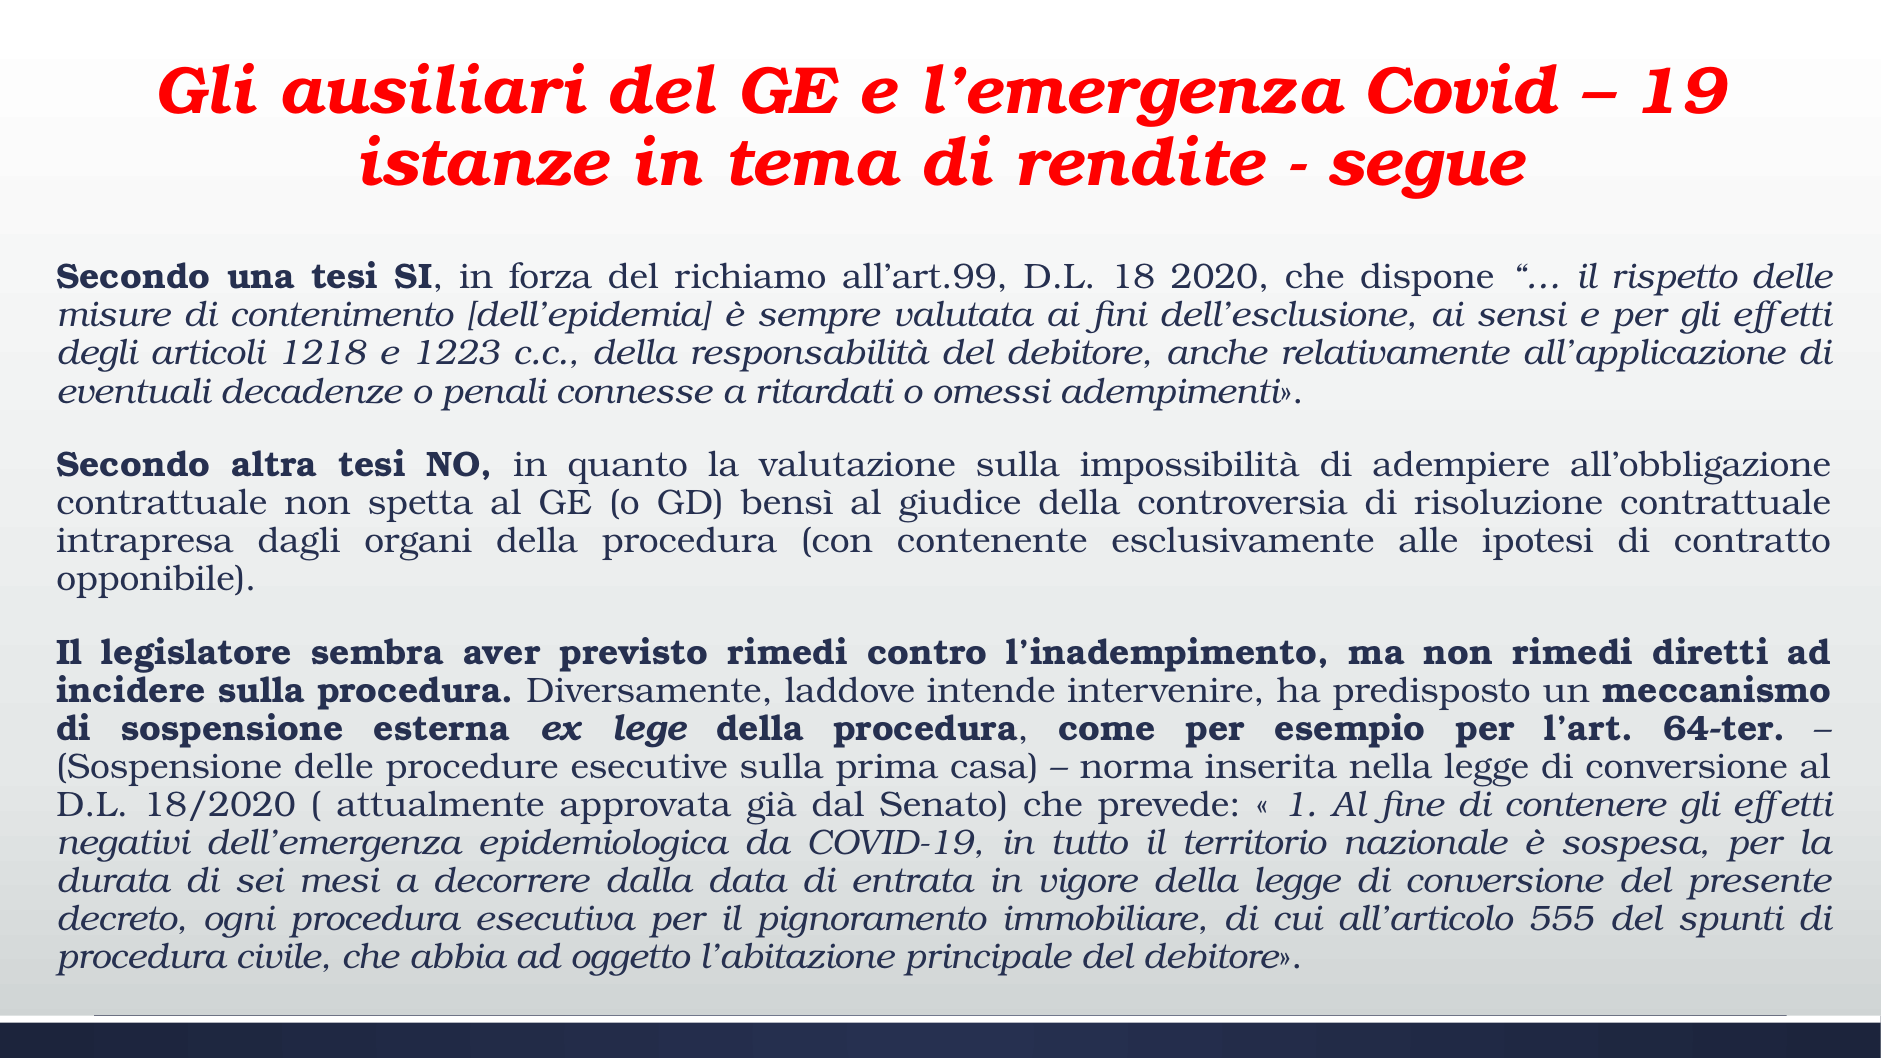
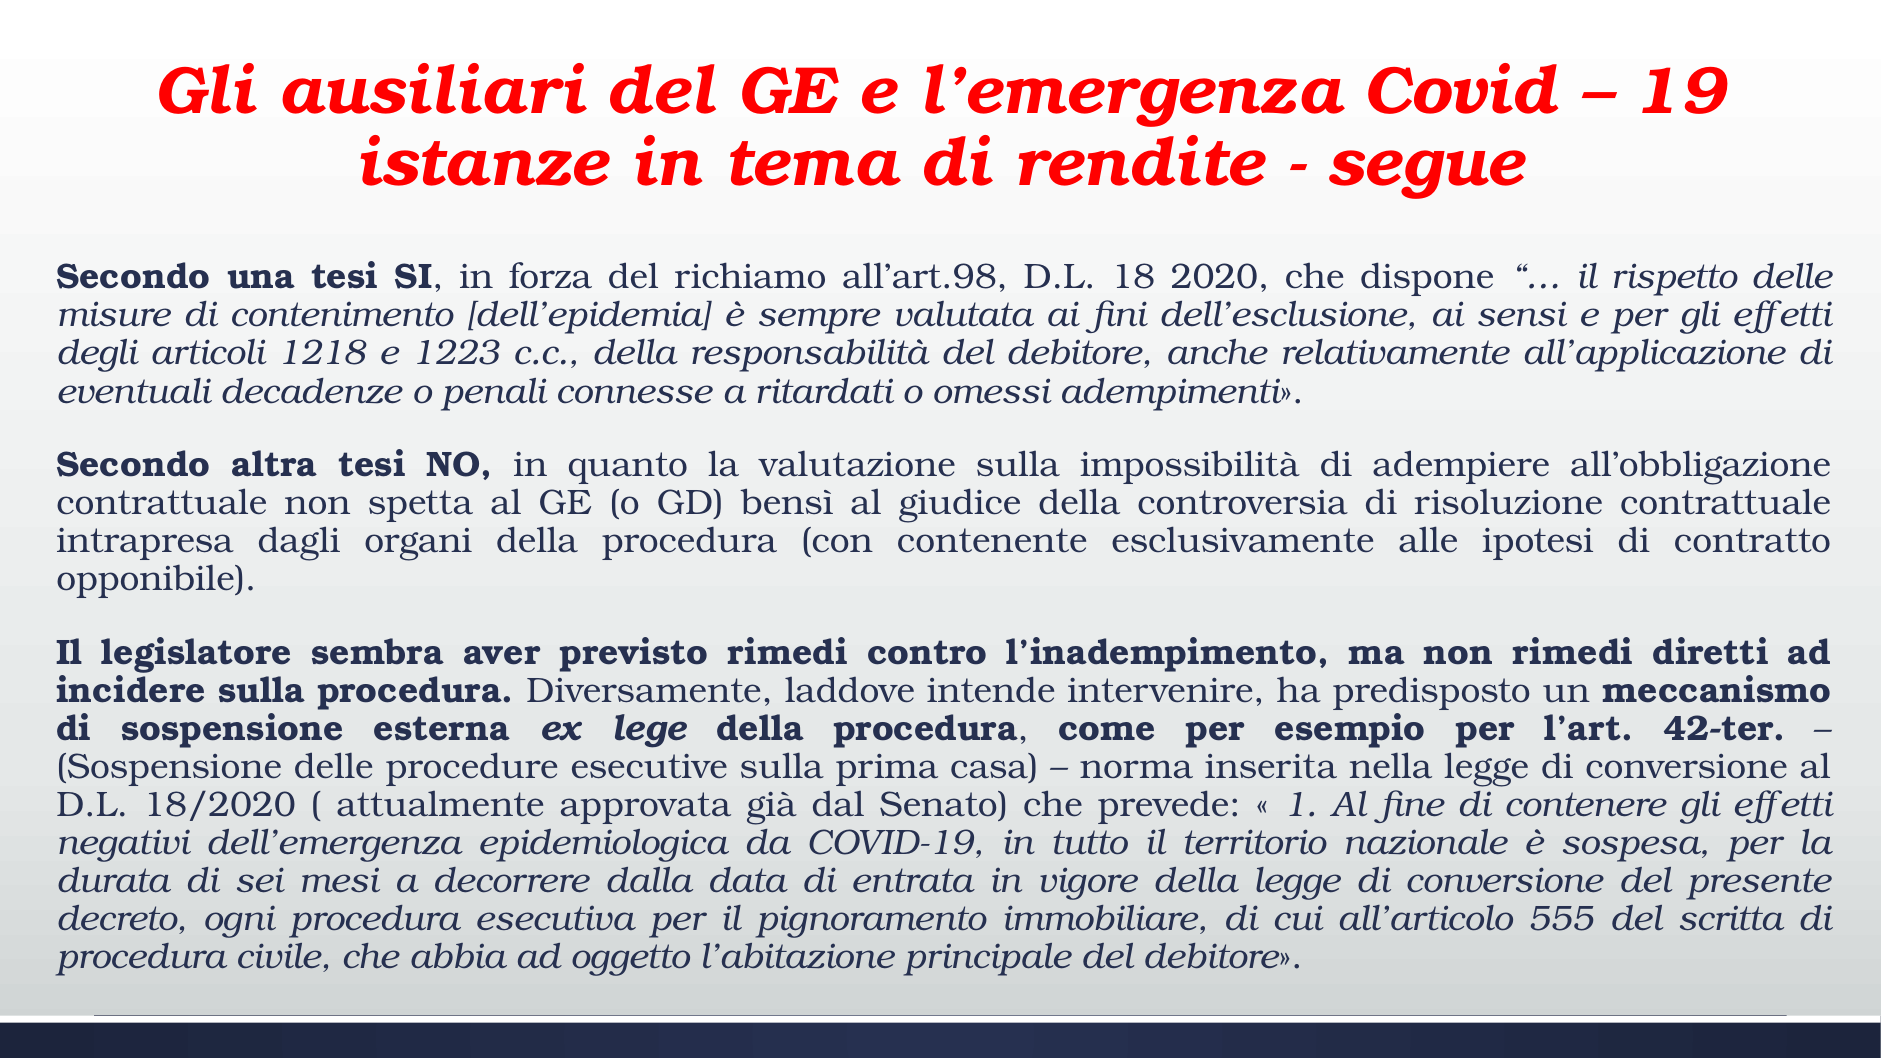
all’art.99: all’art.99 -> all’art.98 (925, 277)
64-ter: 64-ter -> 42-ter (1724, 729)
spunti: spunti -> scritta (1730, 919)
